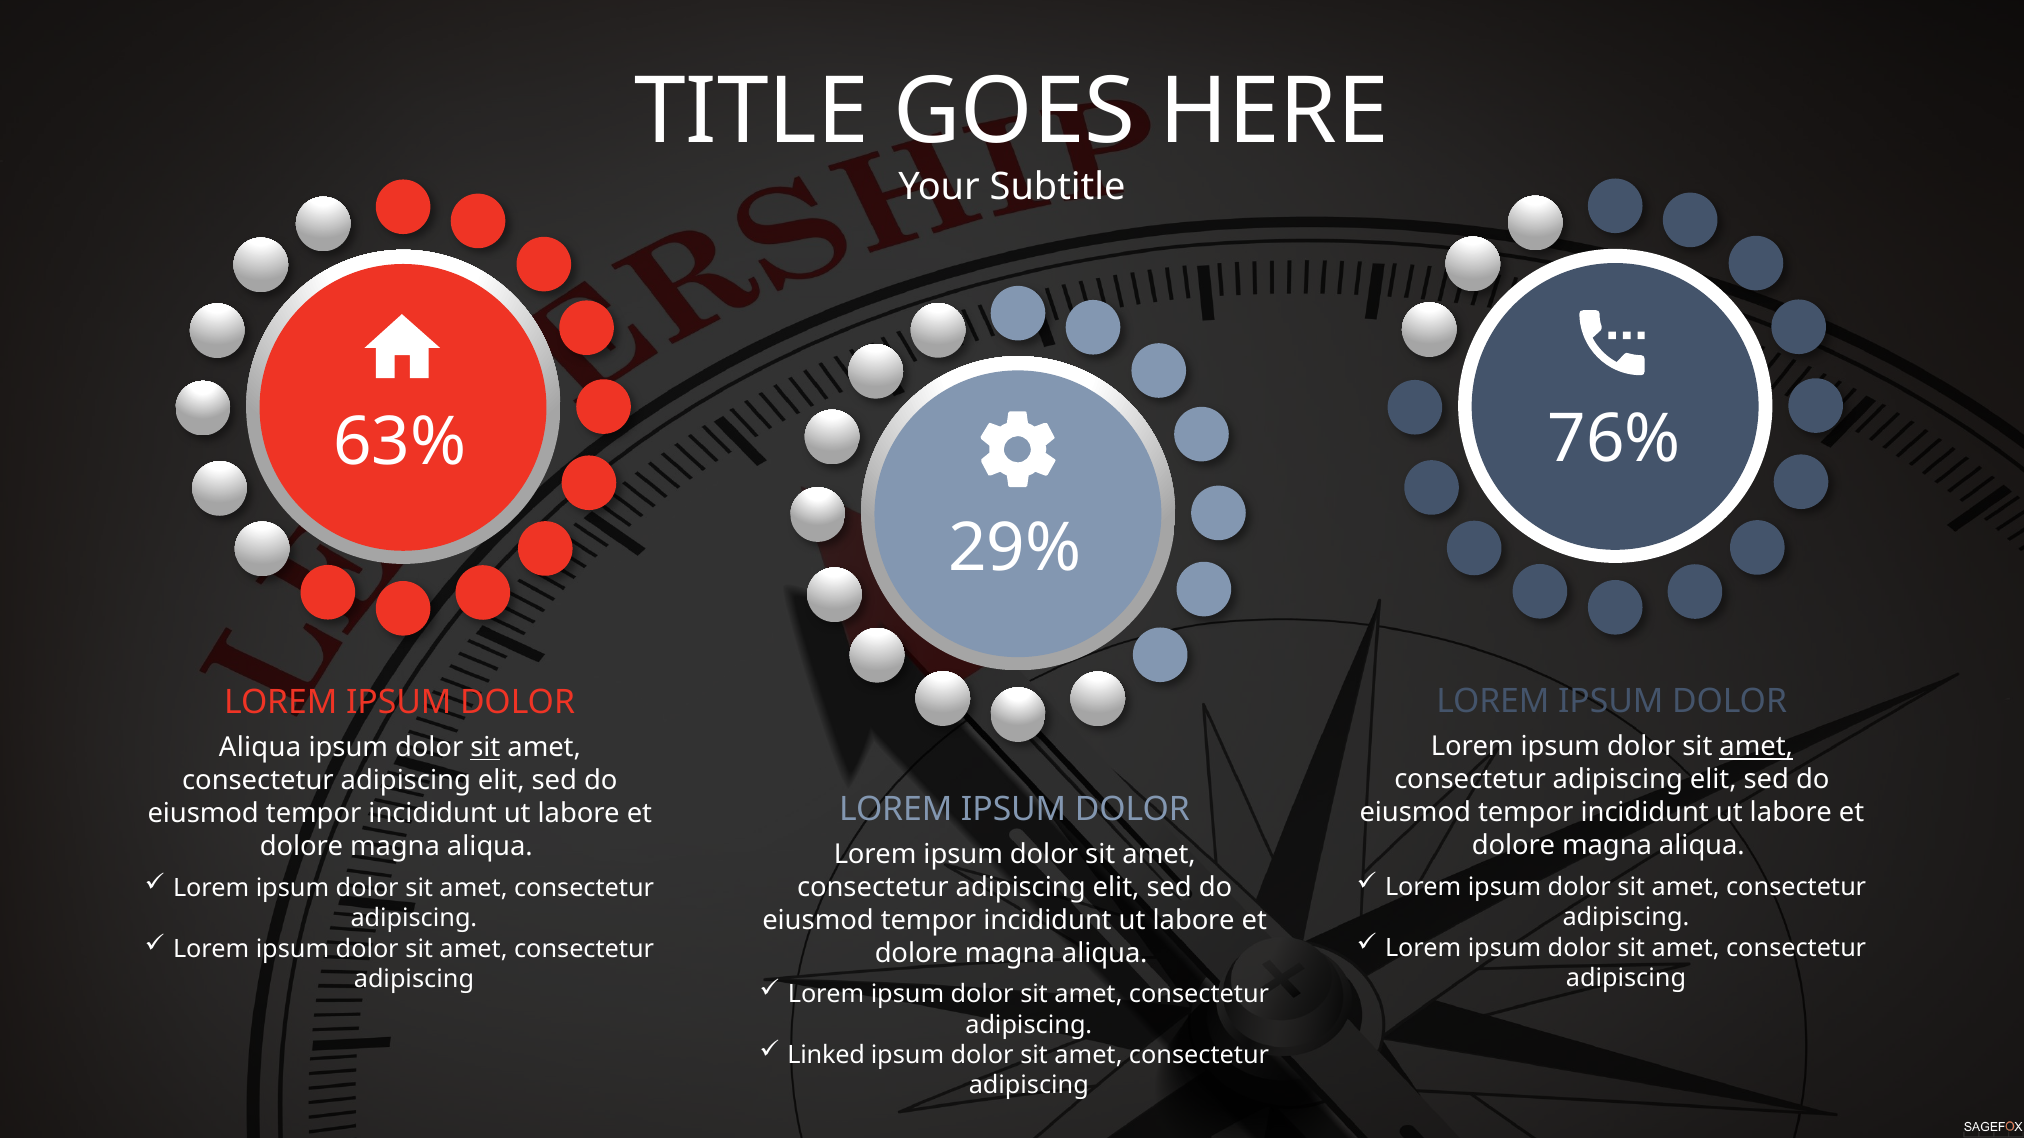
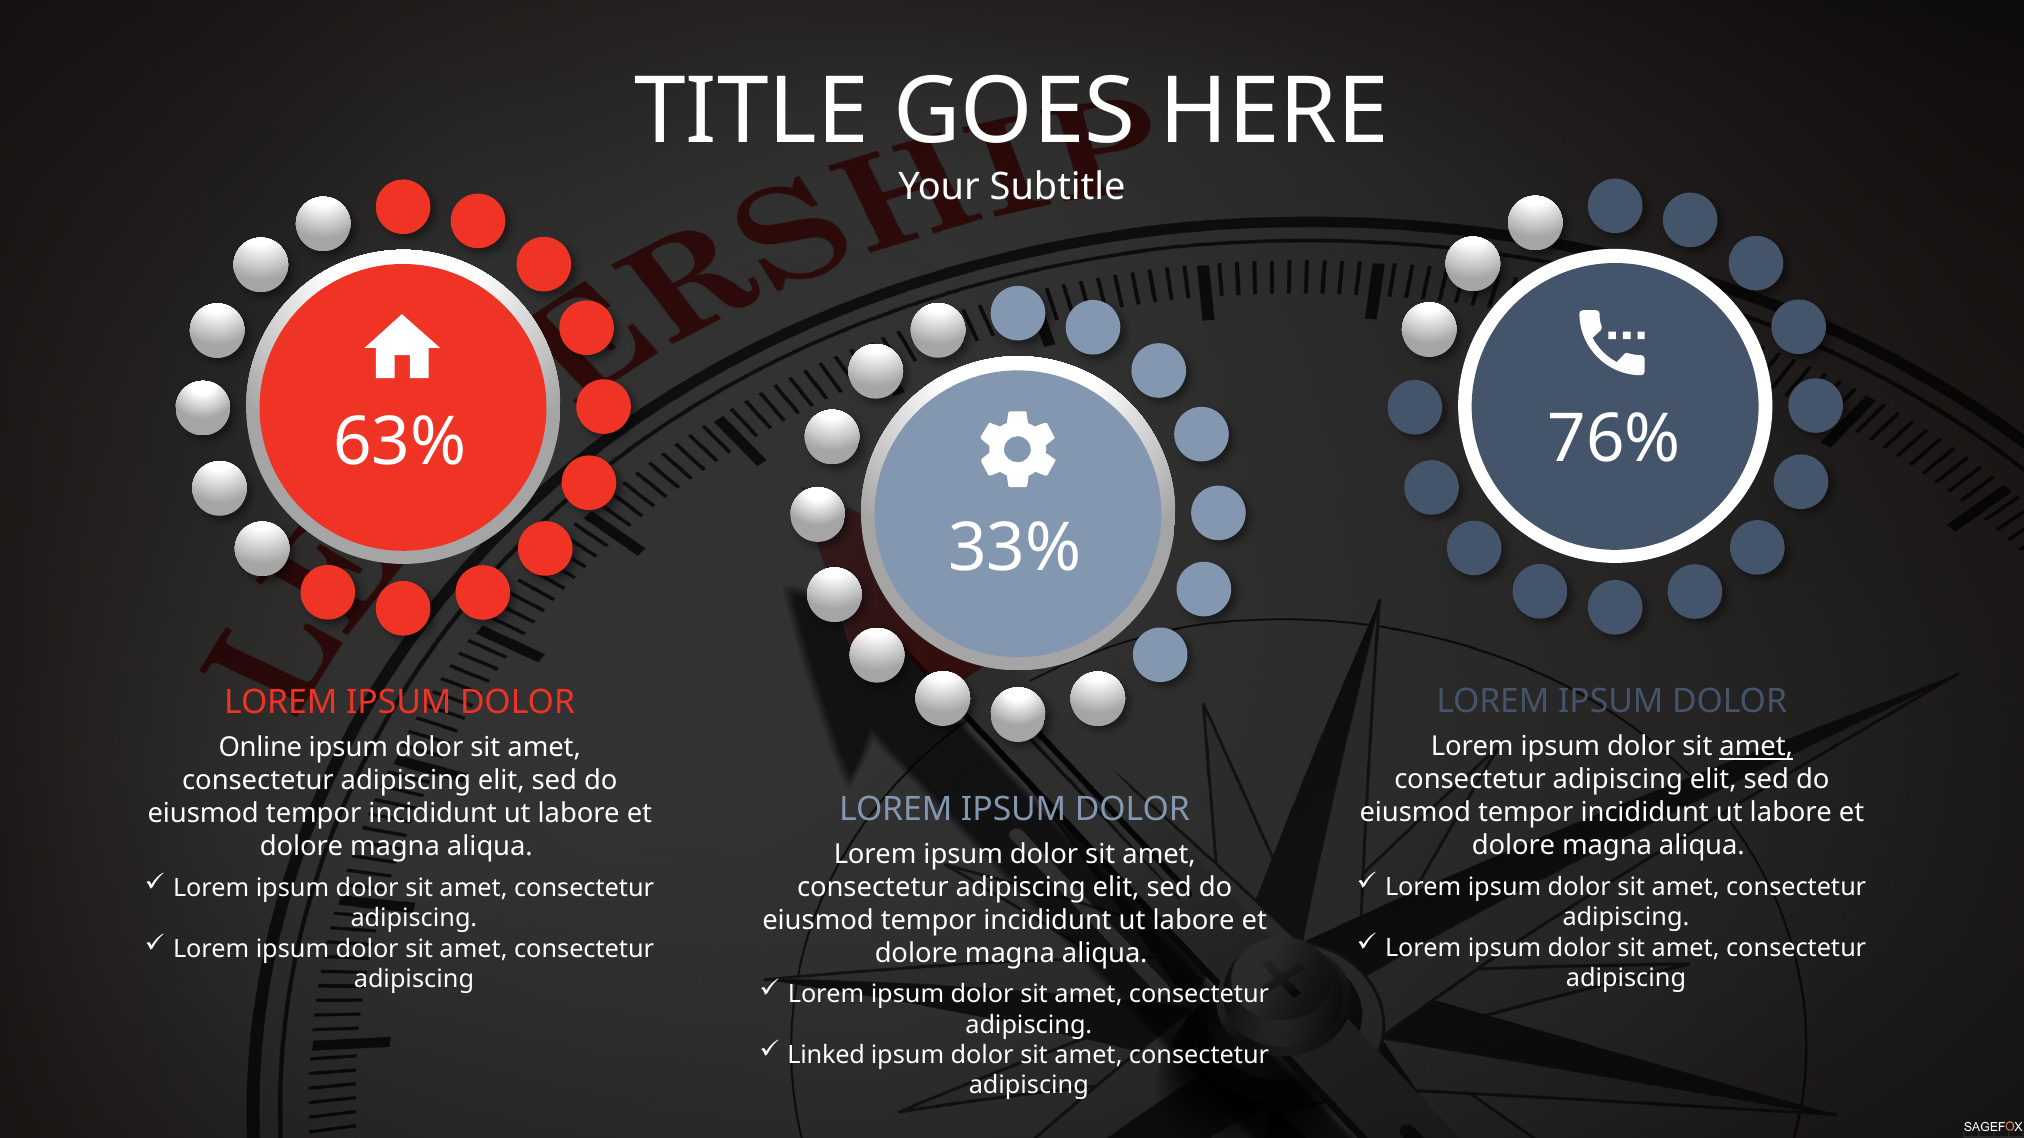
29%: 29% -> 33% (1015, 548)
Aliqua: Aliqua -> Online (260, 748)
sit underline: present -> none (485, 748)
